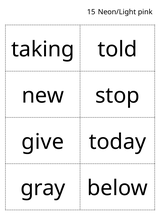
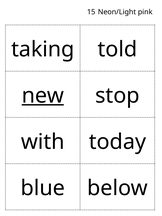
new underline: none -> present (43, 96)
give: give -> with (43, 142)
gray: gray -> blue (43, 188)
